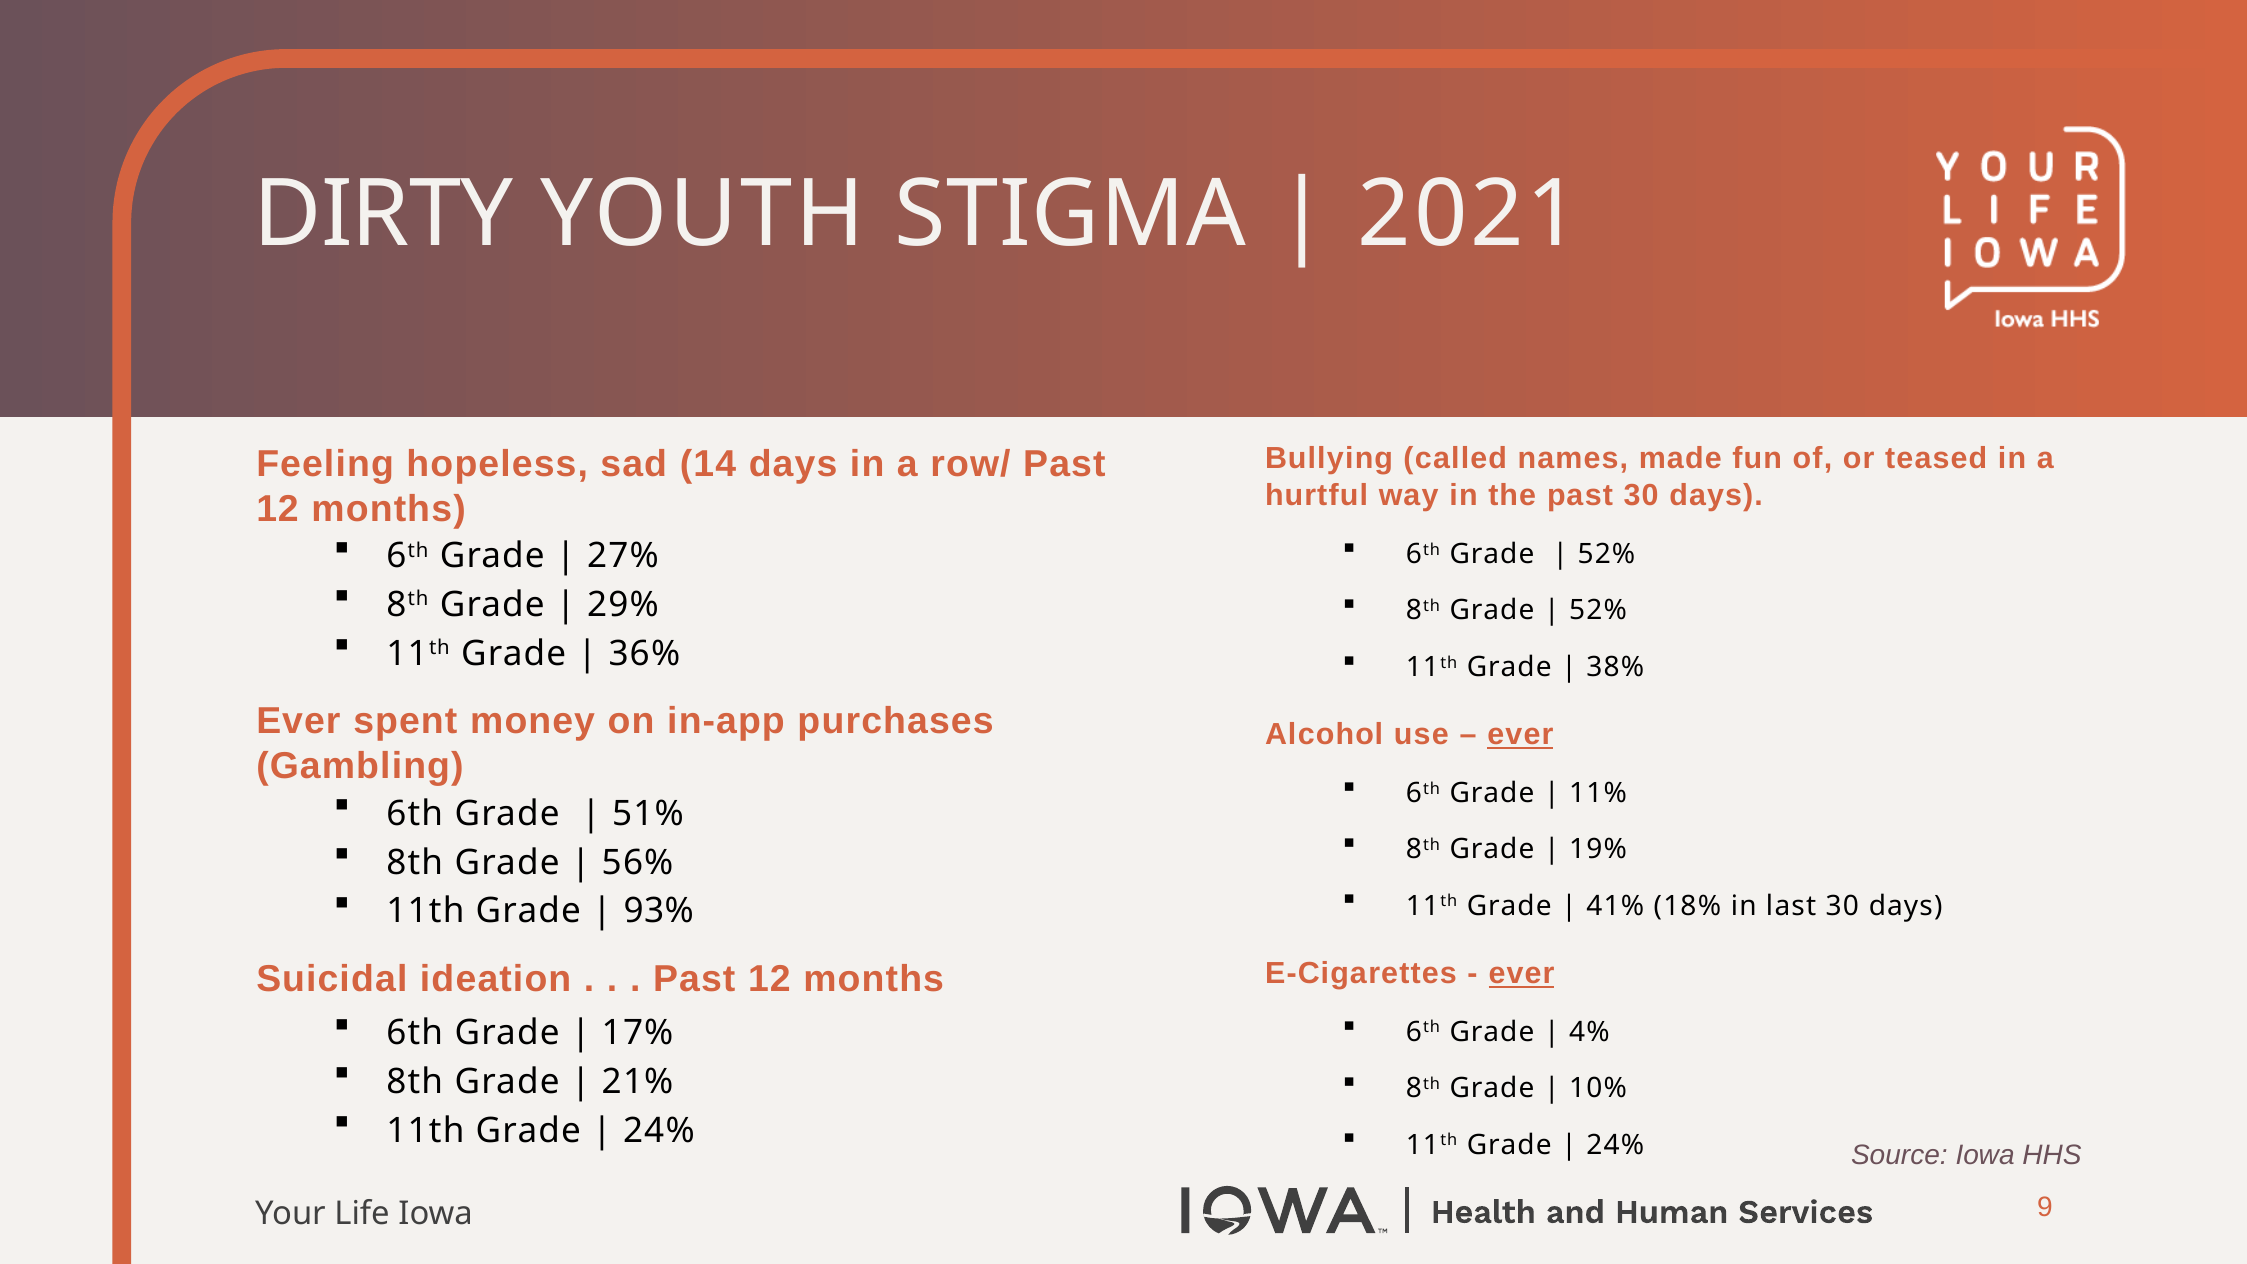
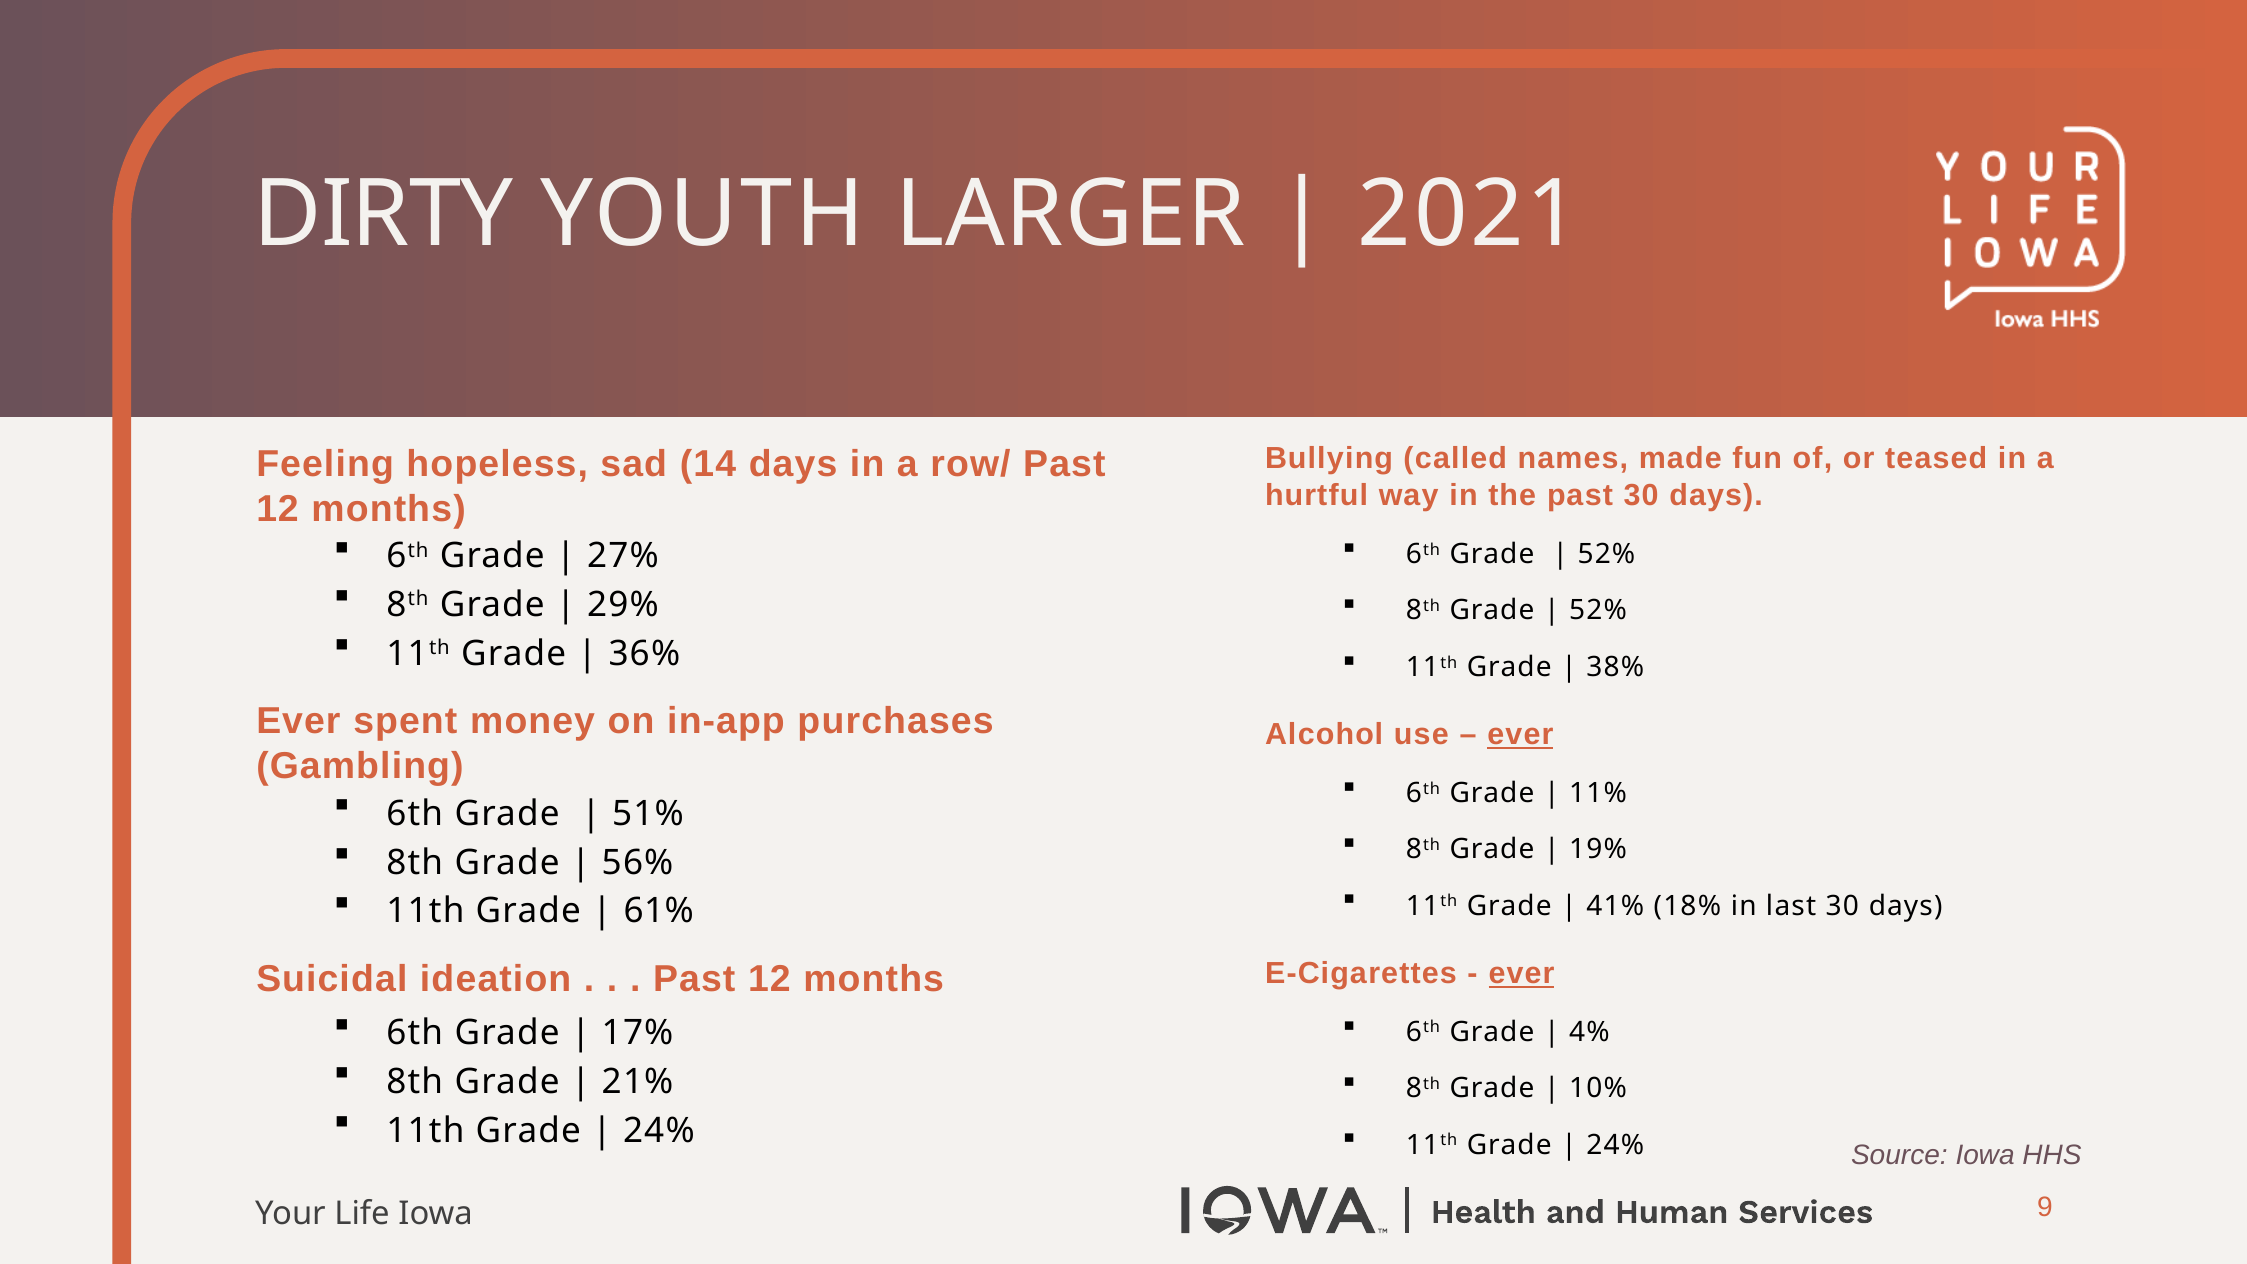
STIGMA: STIGMA -> LARGER (1070, 215)
93%: 93% -> 61% (659, 911)
